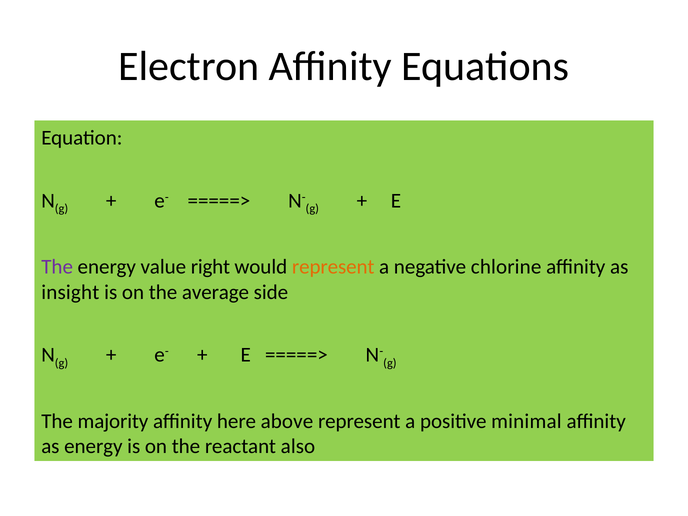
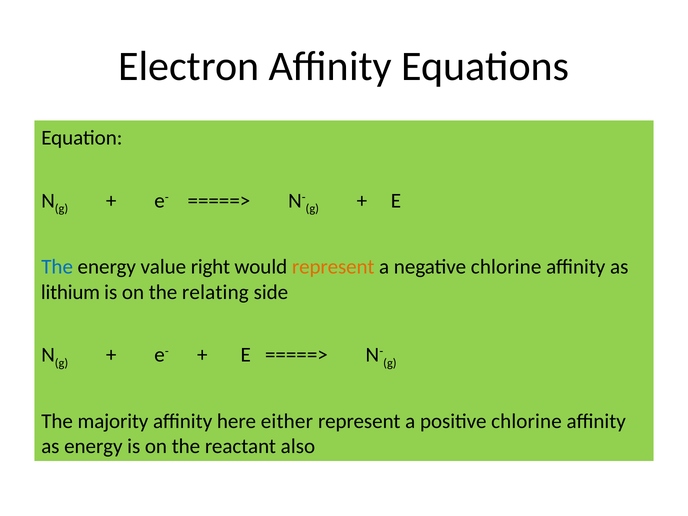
The colour: purple -> blue (57, 267)
insight: insight -> lithium (70, 292)
average: average -> relating (215, 292)
above: above -> either (287, 421)
positive minimal: minimal -> chlorine (526, 421)
